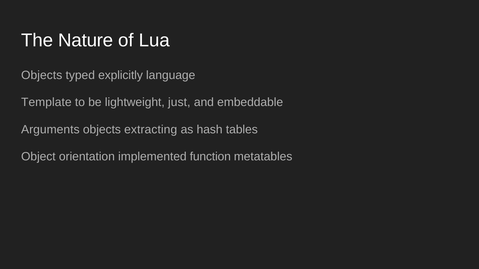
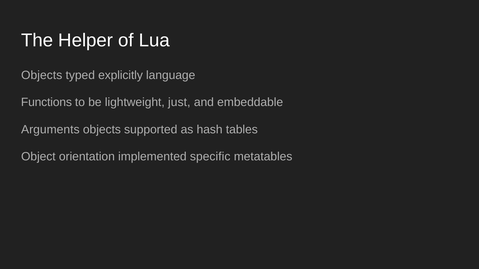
Nature: Nature -> Helper (86, 41)
Template: Template -> Functions (46, 102)
extracting: extracting -> supported (151, 130)
function: function -> specific (210, 157)
